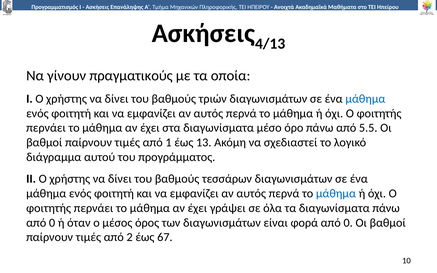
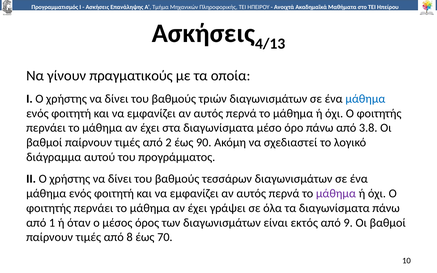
5.5: 5.5 -> 3.8 (368, 128)
από 1: 1 -> 2 (169, 143)
13: 13 -> 90 (204, 143)
μάθημα colour: blue -> purple (336, 194)
0: 0 -> 1 (52, 223)
φορά: φορά -> εκτός (304, 223)
0: 0 -> 9 (348, 223)
2: 2 -> 8 (130, 237)
67: 67 -> 70 (165, 237)
